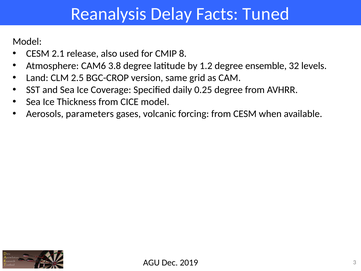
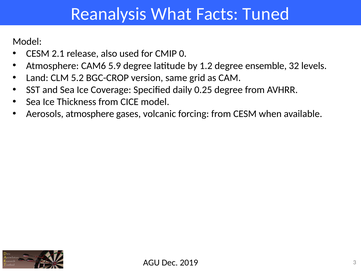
Delay: Delay -> What (171, 14)
8: 8 -> 0 (183, 54)
3.8: 3.8 -> 5.9 (115, 66)
2.5: 2.5 -> 5.2 (77, 78)
Aerosols parameters: parameters -> atmosphere (90, 114)
